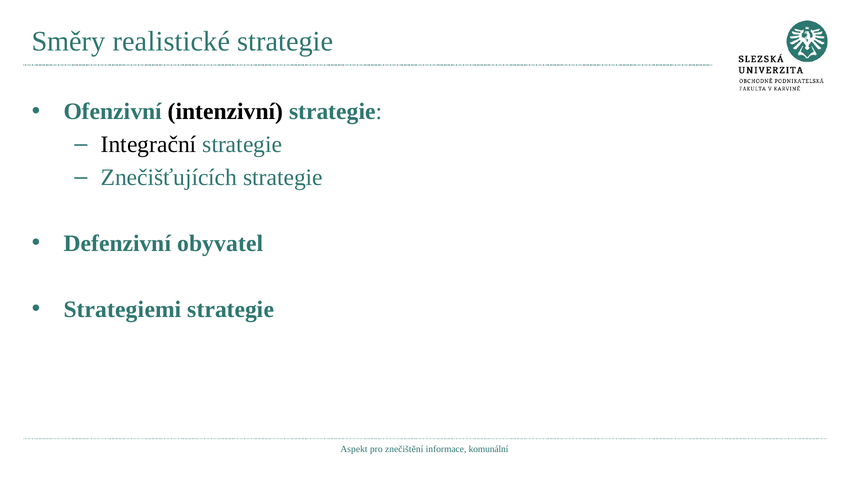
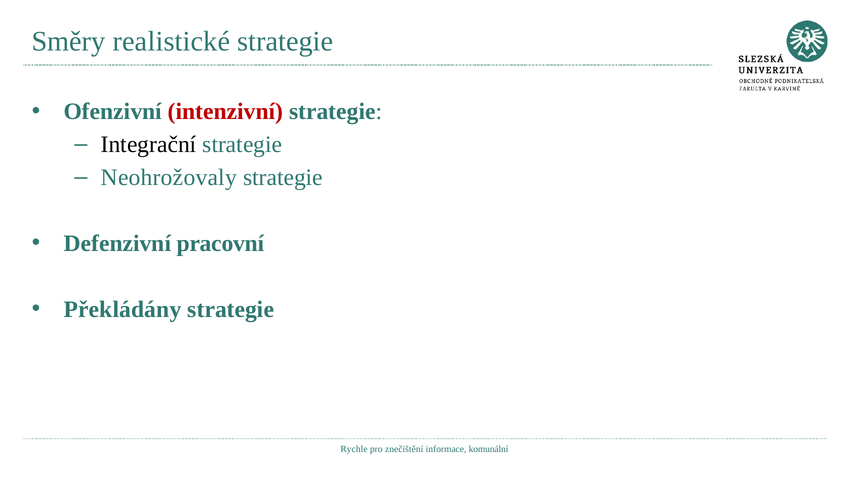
intenzivní colour: black -> red (226, 112)
Znečišťujících: Znečišťujících -> Neohrožovaly (169, 178)
obyvatel: obyvatel -> pracovní (220, 244)
Strategiemi: Strategiemi -> Překládány (123, 310)
Aspekt: Aspekt -> Rychle (354, 450)
